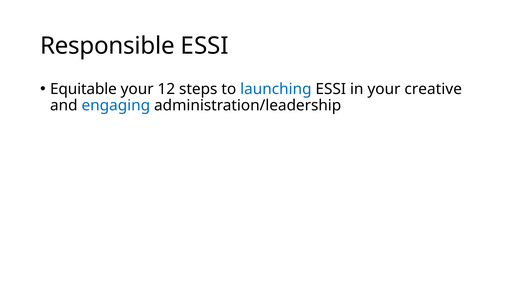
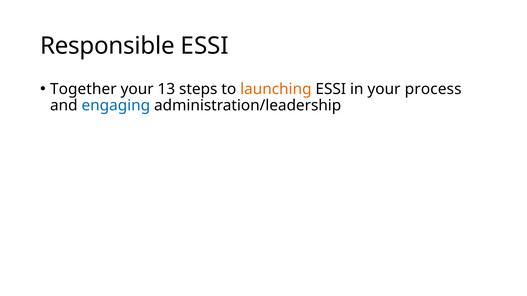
Equitable: Equitable -> Together (83, 89)
12: 12 -> 13 (166, 89)
launching colour: blue -> orange (276, 89)
creative: creative -> process (433, 89)
